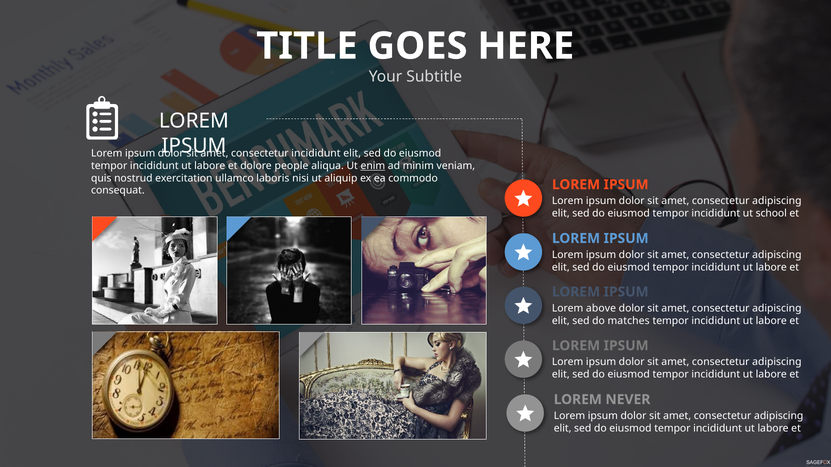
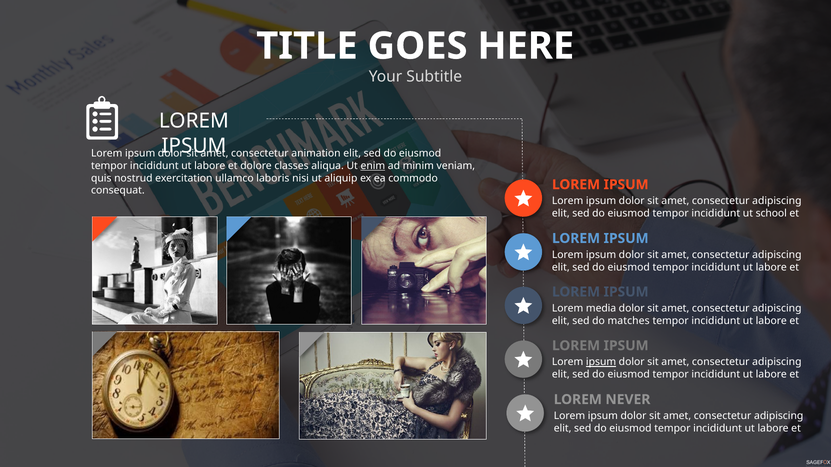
consectetur incididunt: incididunt -> animation (316, 153)
people: people -> classes (292, 166)
above: above -> media (601, 309)
ipsum underline: none -> present (601, 362)
